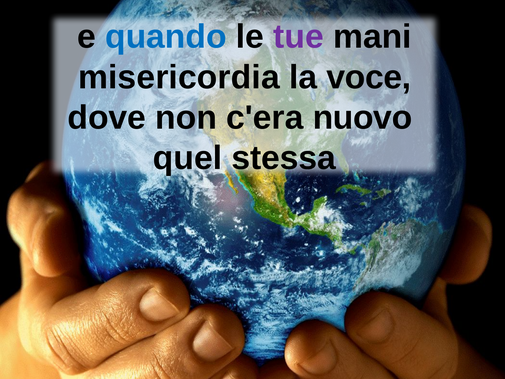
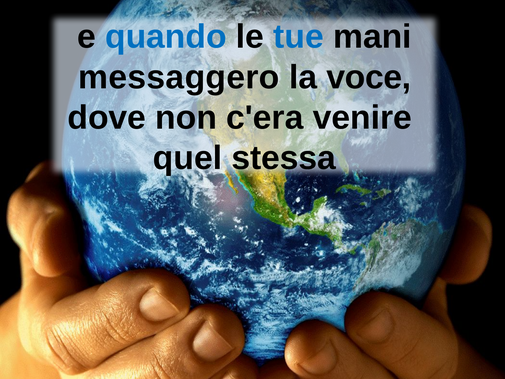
tue colour: purple -> blue (299, 37)
misericordia: misericordia -> messaggero (179, 77)
nuovo: nuovo -> venire (362, 118)
